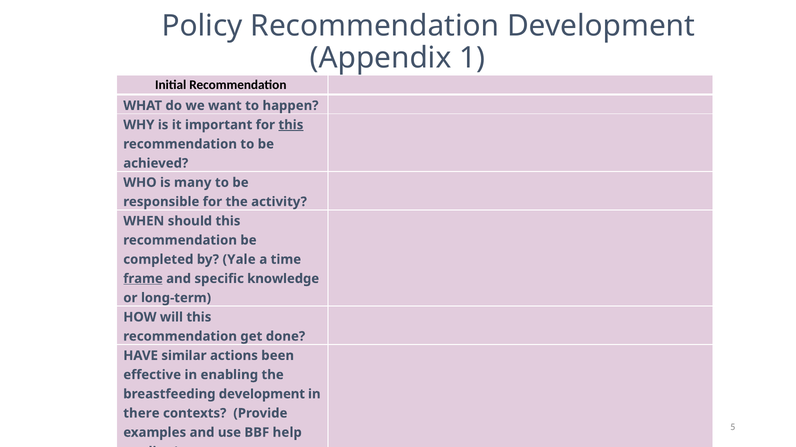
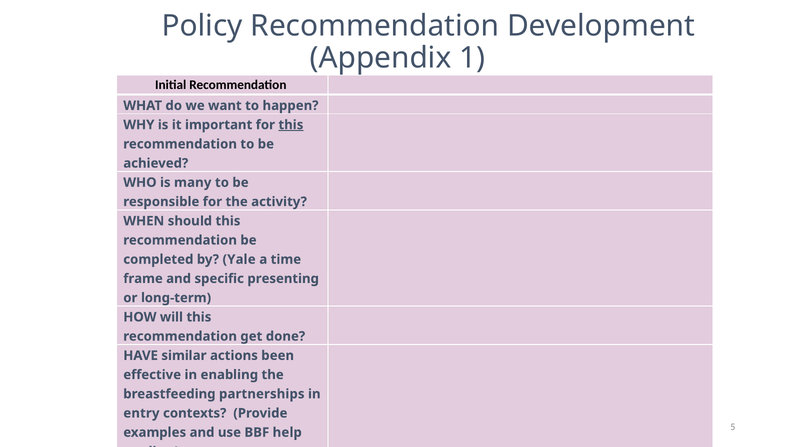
frame underline: present -> none (143, 279)
knowledge: knowledge -> presenting (283, 279)
breastfeeding development: development -> partnerships (262, 395)
there: there -> entry (141, 414)
